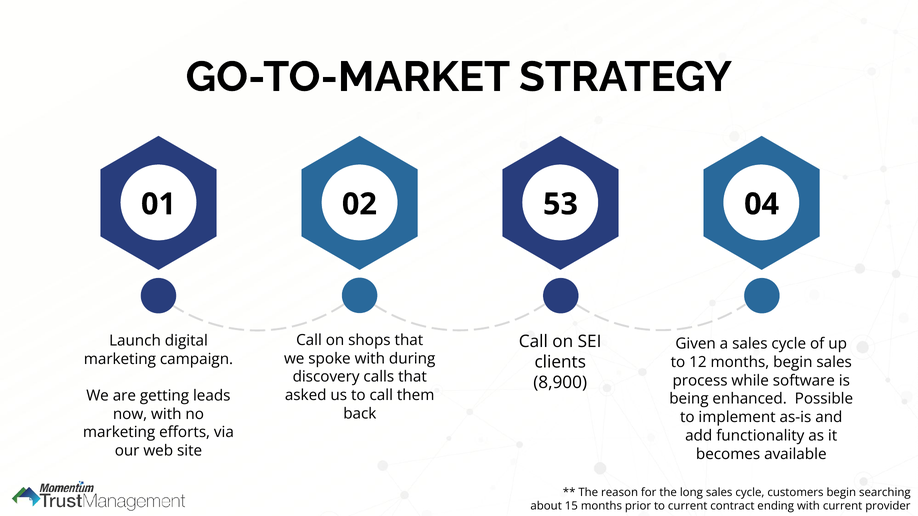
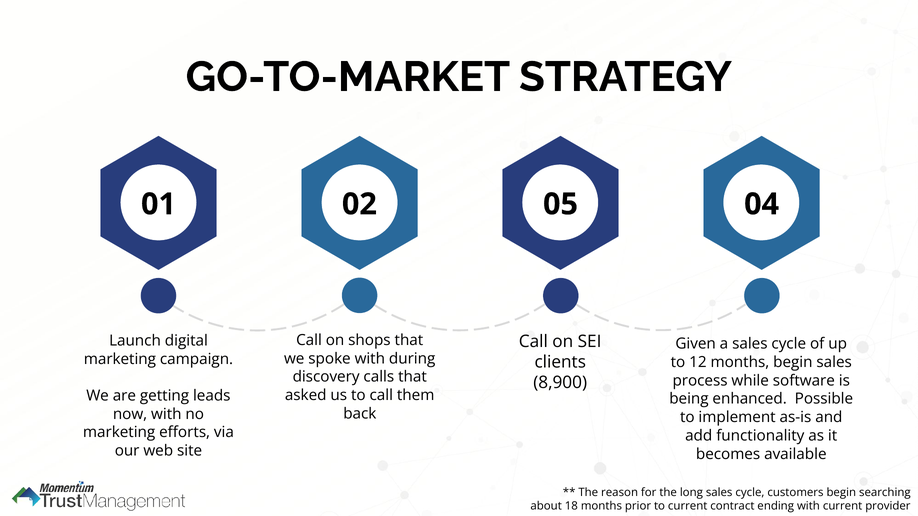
53: 53 -> 05 (561, 204)
15: 15 -> 18 (571, 506)
